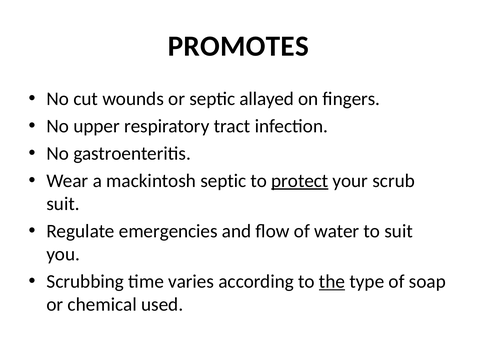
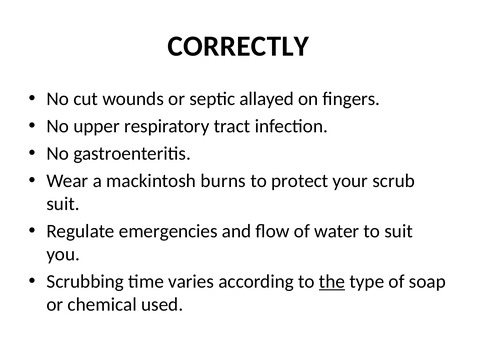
PROMOTES: PROMOTES -> CORRECTLY (238, 46)
mackintosh septic: septic -> burns (223, 181)
protect underline: present -> none (300, 181)
